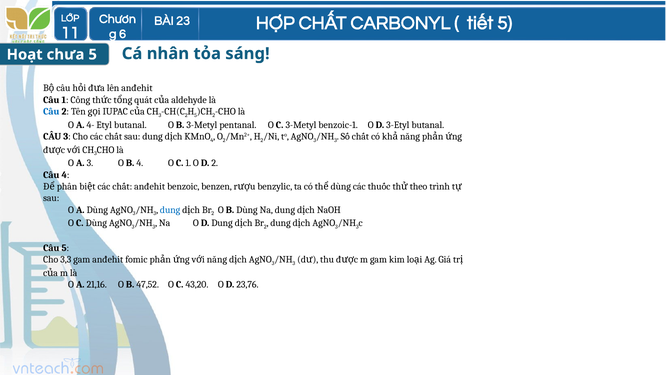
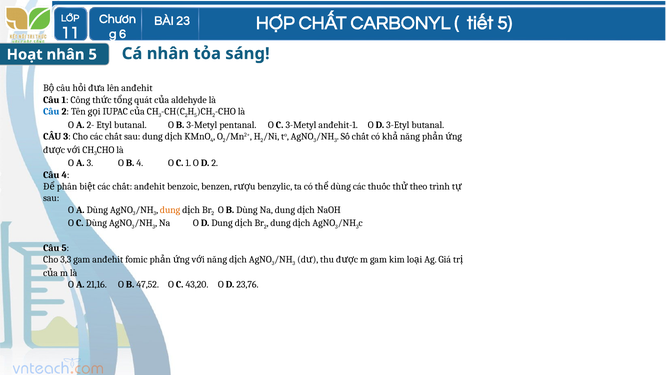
Hoạt chưa: chưa -> nhân (66, 55)
4-: 4- -> 2- (91, 125)
benzoic-1: benzoic-1 -> anđehit-1 (338, 125)
dung colour: blue -> orange (170, 210)
